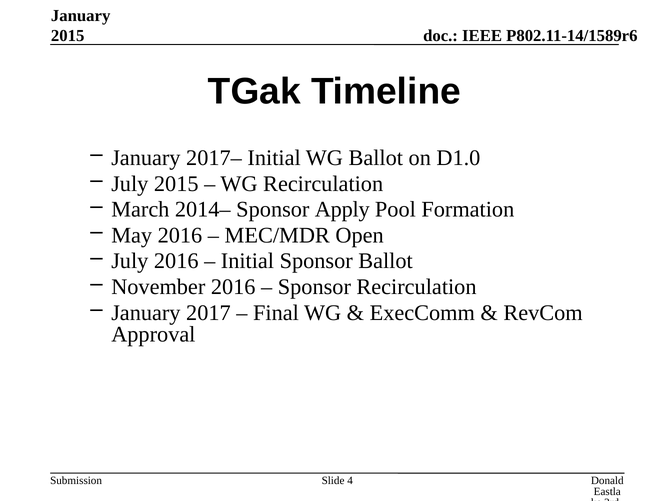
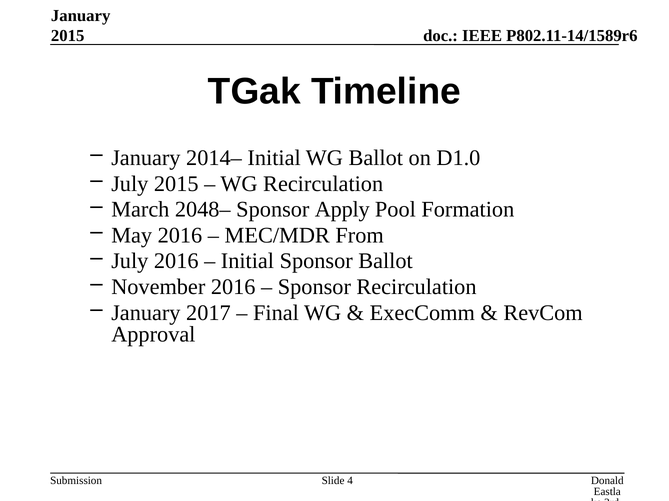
2017–: 2017– -> 2014– (214, 158)
2014–: 2014– -> 2048– (203, 210)
Open: Open -> From (360, 236)
